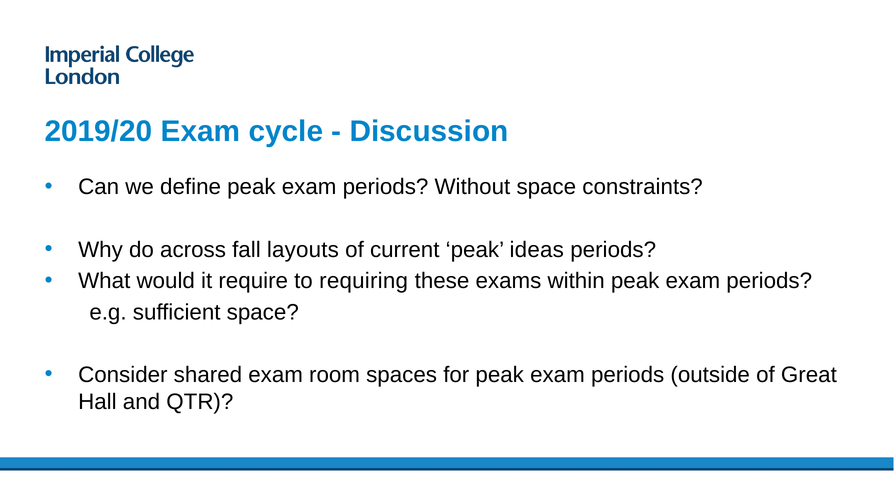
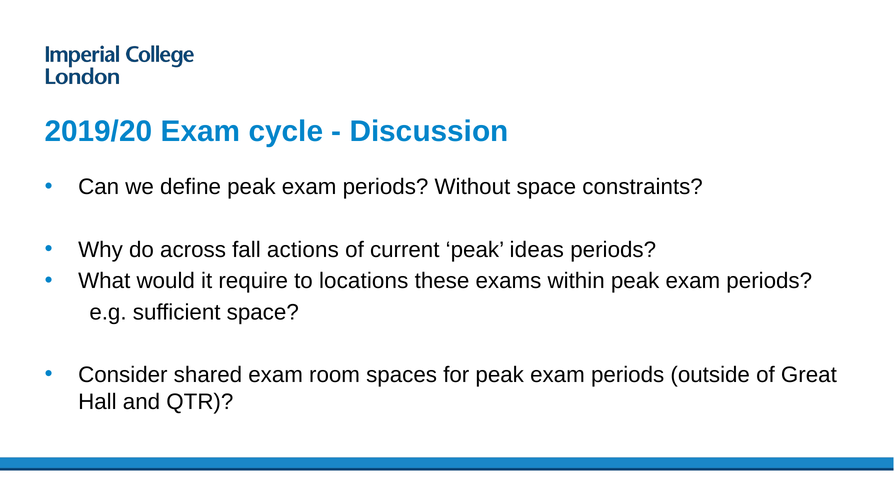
layouts: layouts -> actions (303, 250)
requiring: requiring -> locations (364, 281)
